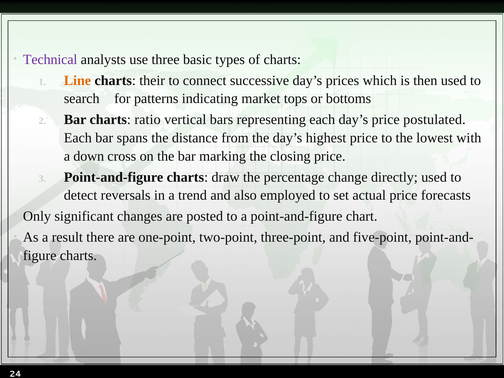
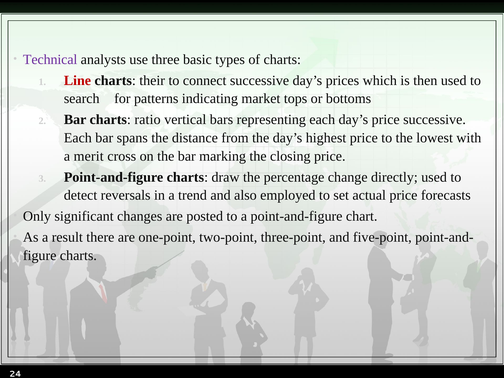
Line colour: orange -> red (77, 80)
price postulated: postulated -> successive (435, 120)
down: down -> merit (89, 156)
